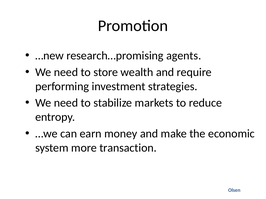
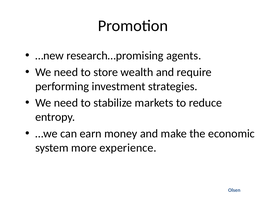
transaction: transaction -> experience (128, 148)
